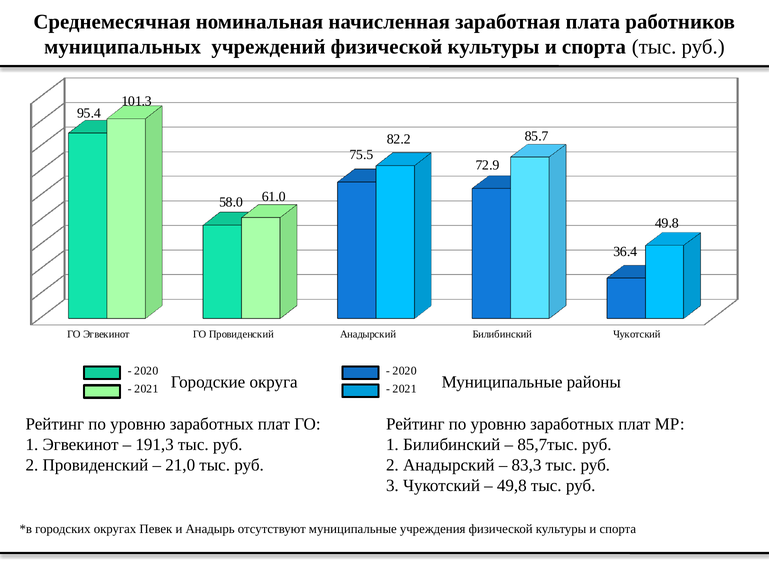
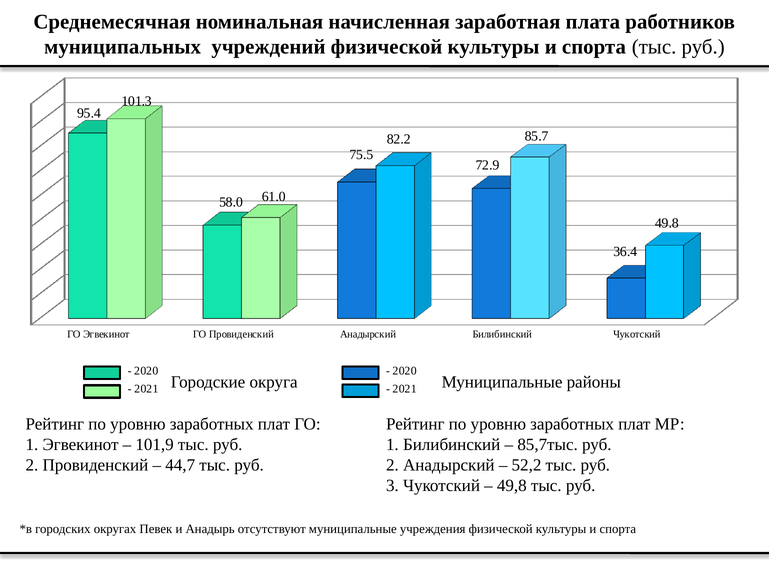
191,3: 191,3 -> 101,9 (155, 444)
21,0: 21,0 -> 44,7 (180, 465)
83,3: 83,3 -> 52,2 (527, 465)
